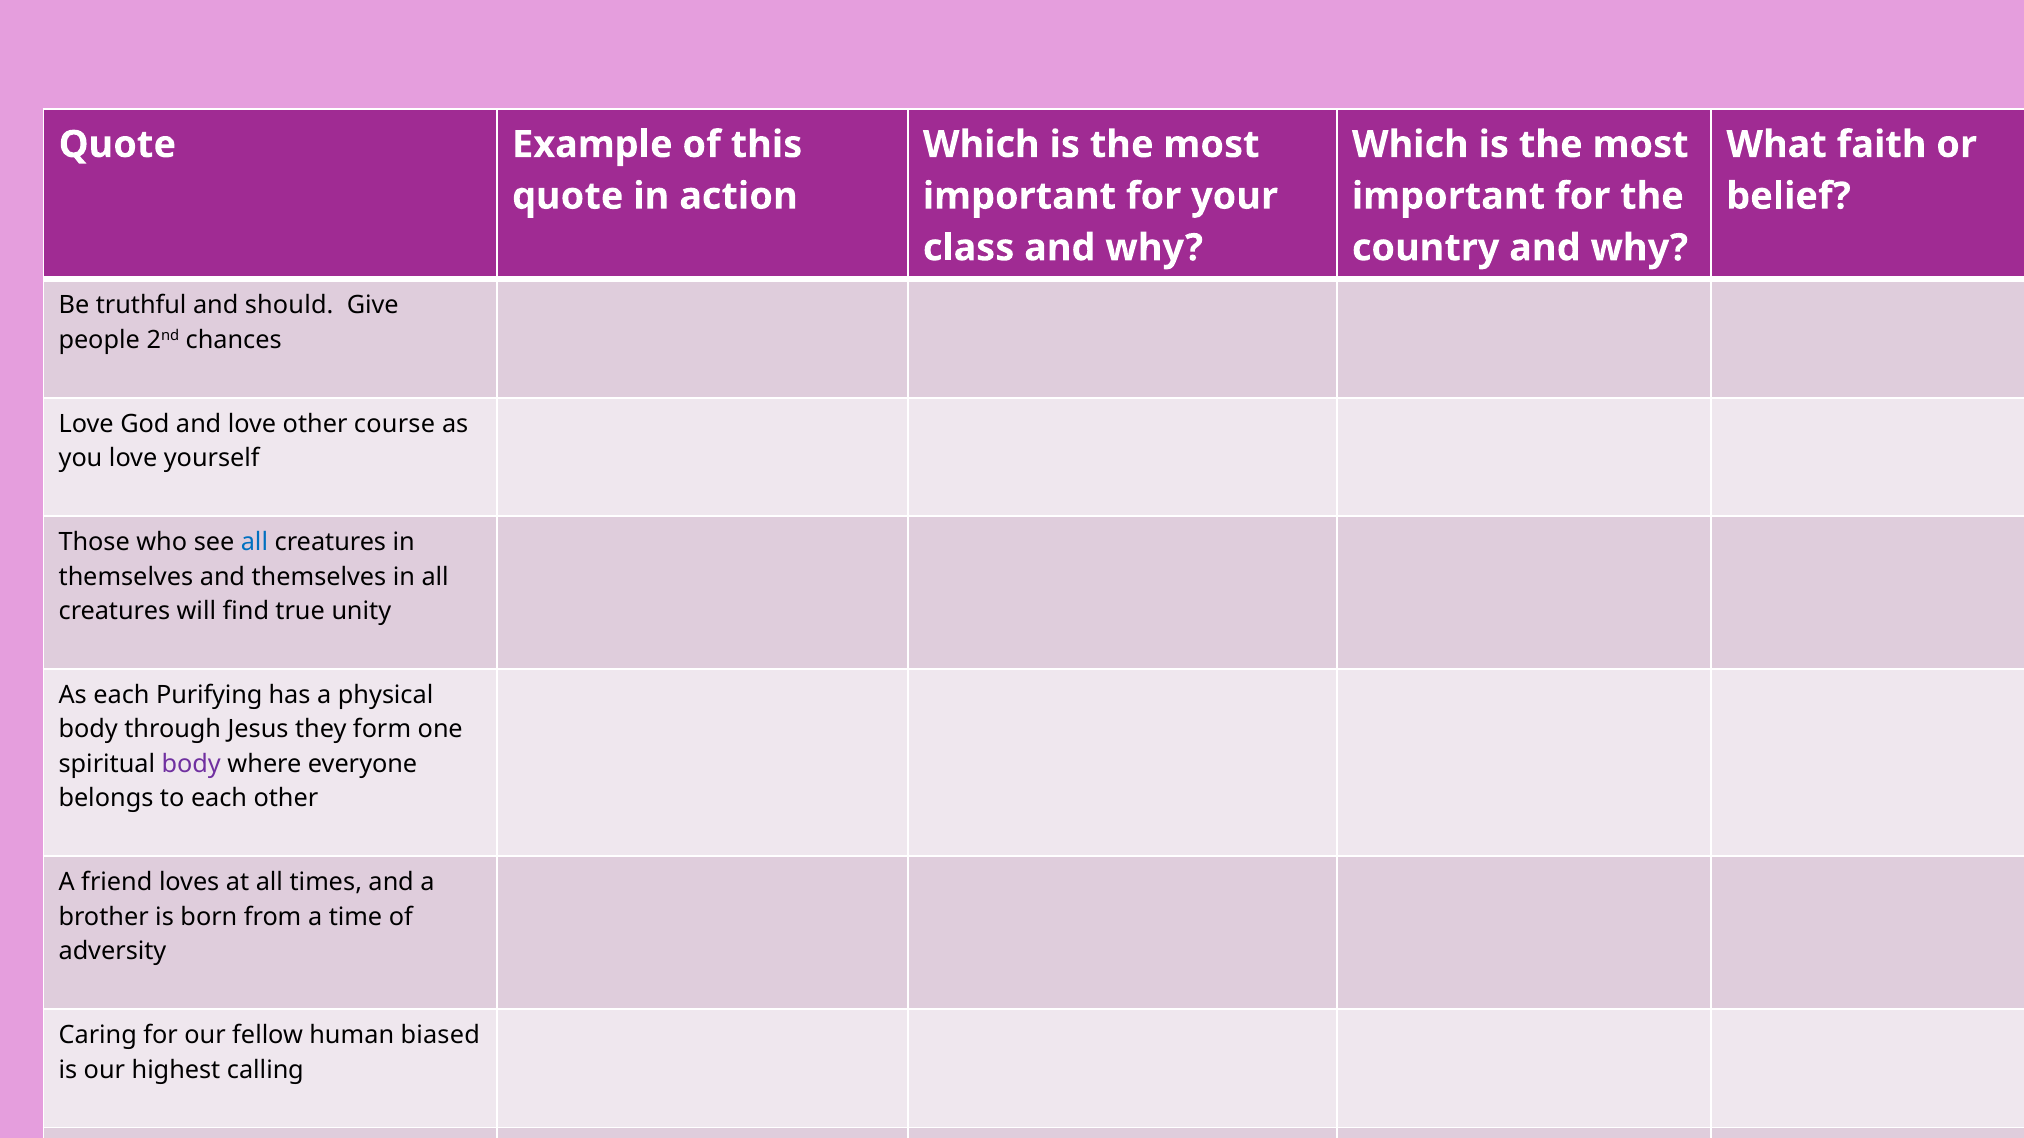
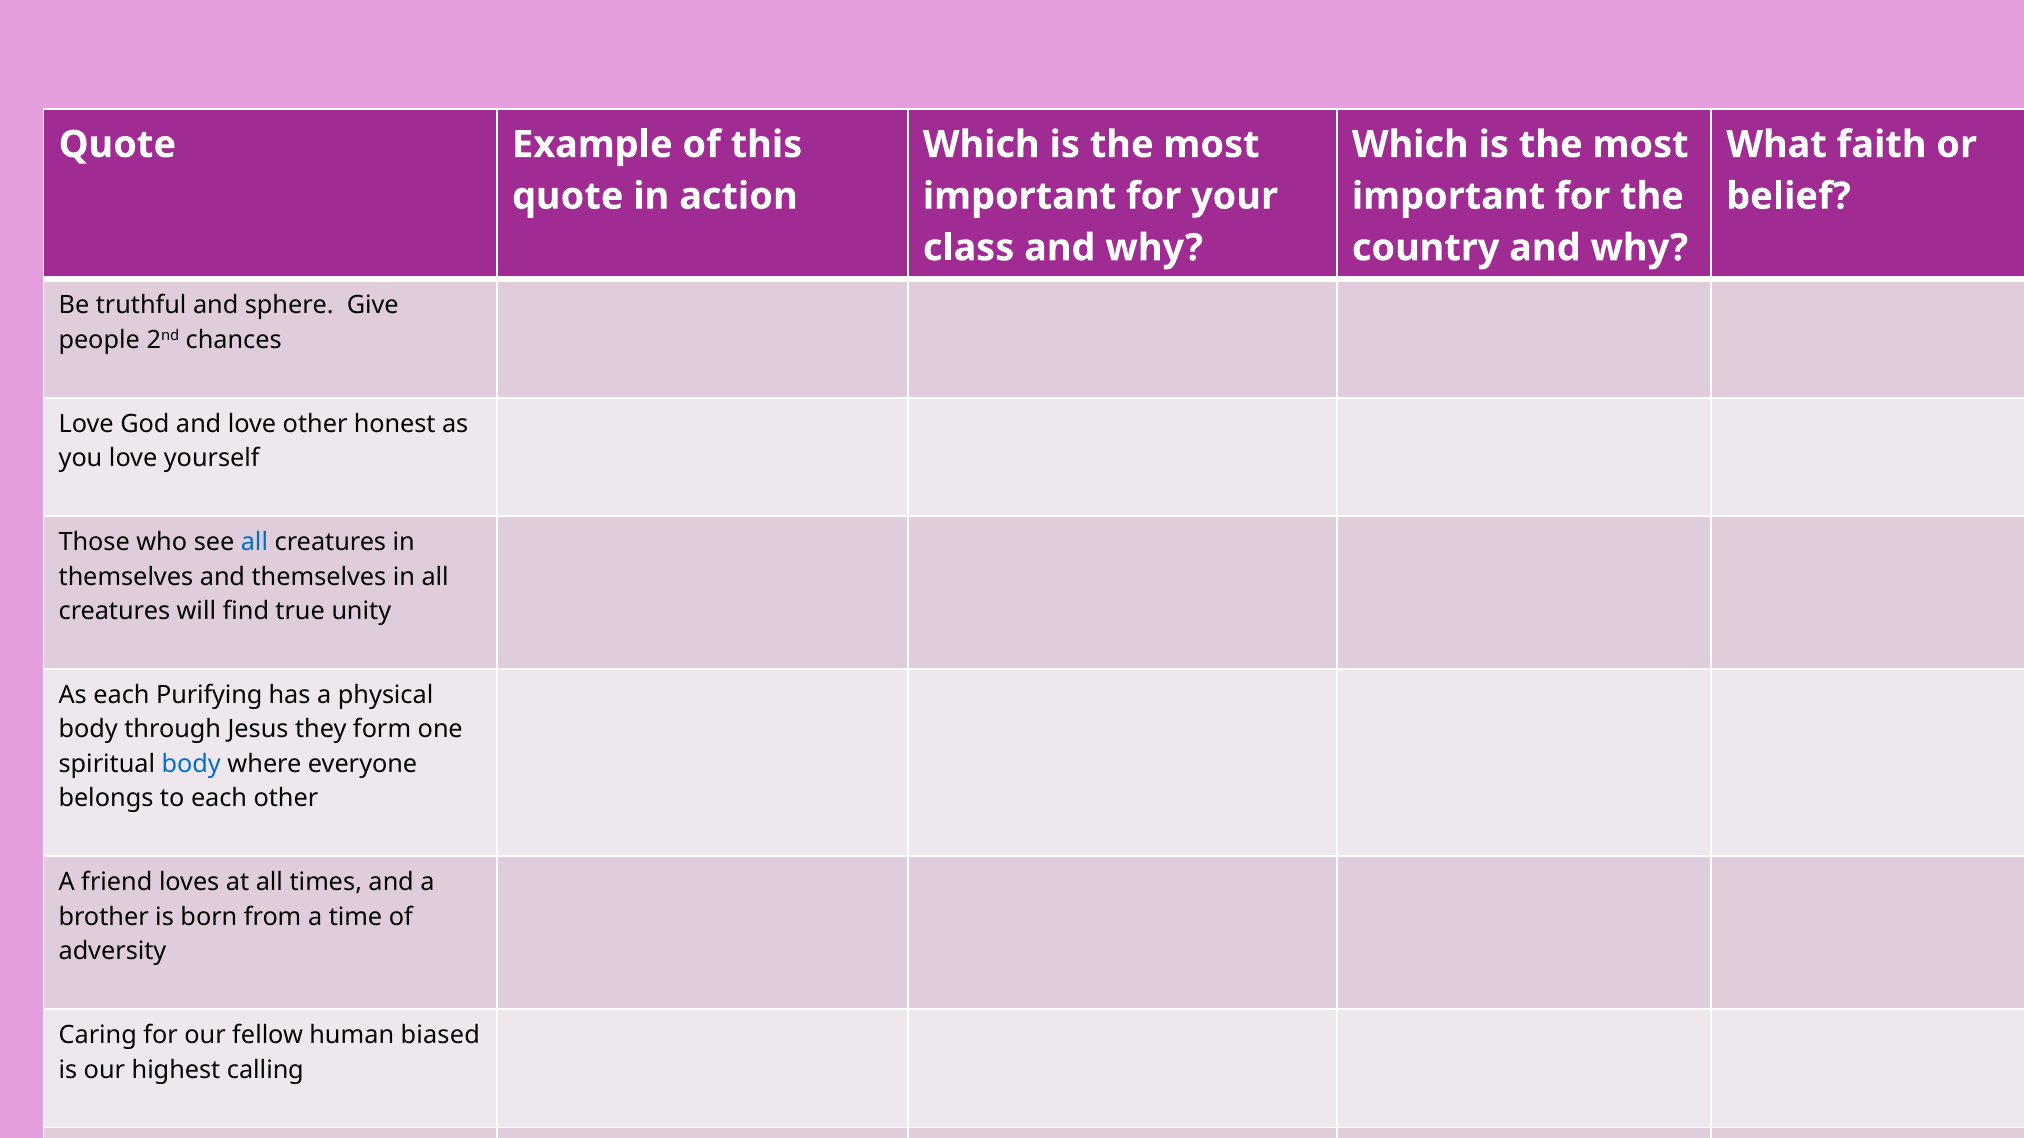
should: should -> sphere (289, 306)
course: course -> honest (395, 424)
body colour: purple -> blue (191, 764)
